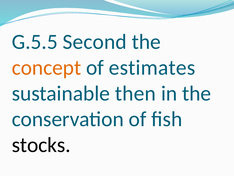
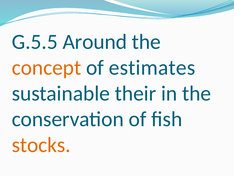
Second: Second -> Around (95, 42)
then: then -> their (135, 93)
stocks colour: black -> orange (41, 145)
